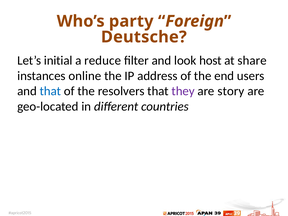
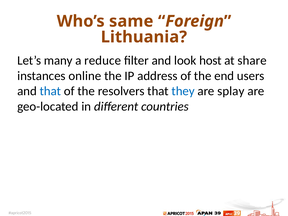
party: party -> same (131, 21)
Deutsche: Deutsche -> Lithuania (144, 37)
initial: initial -> many (58, 60)
they colour: purple -> blue (183, 91)
story: story -> splay (231, 91)
